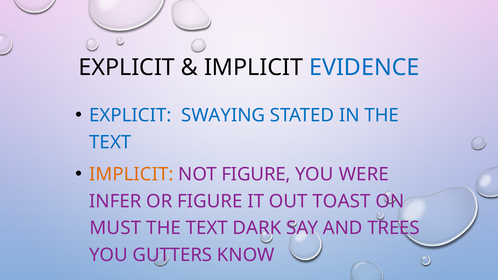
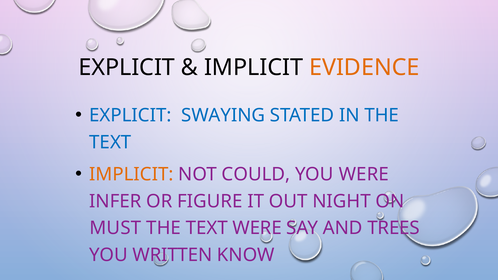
EVIDENCE colour: blue -> orange (364, 67)
NOT FIGURE: FIGURE -> COULD (256, 174)
TOAST: TOAST -> NIGHT (342, 201)
TEXT DARK: DARK -> WERE (257, 228)
GUTTERS: GUTTERS -> WRITTEN (172, 255)
